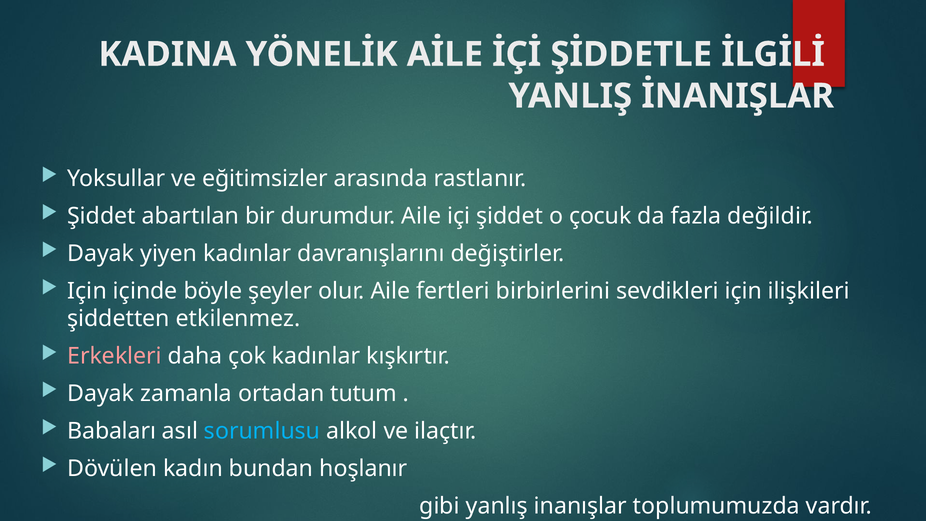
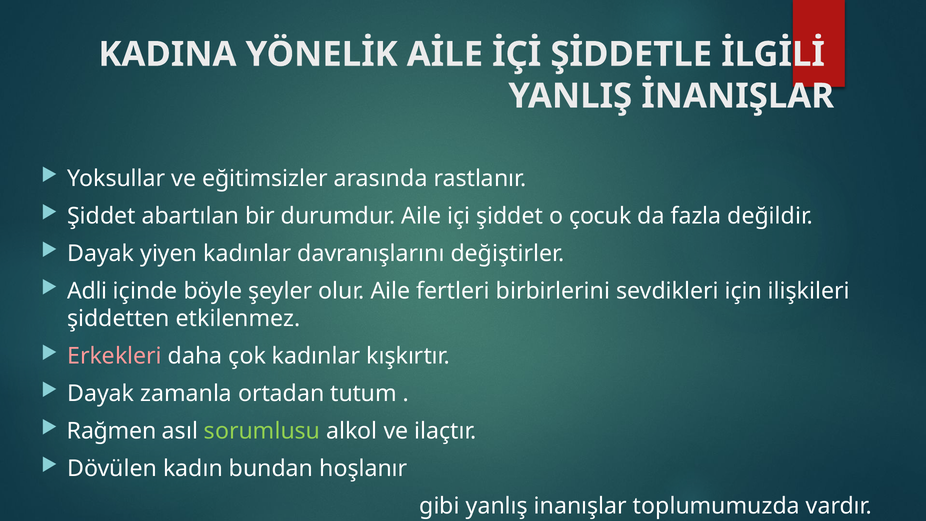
Için: Için -> Adli (87, 291)
Babaları: Babaları -> Rağmen (112, 431)
sorumlusu colour: light blue -> light green (262, 431)
